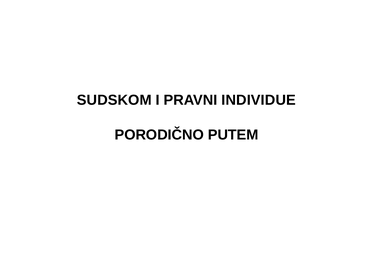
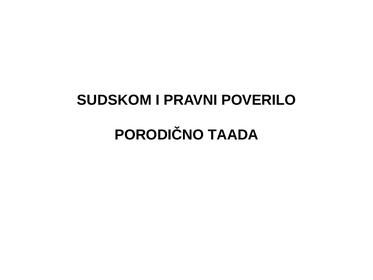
INDIVIDUE: INDIVIDUE -> POVERILO (259, 100)
PUTEM: PUTEM -> TAADA (233, 135)
